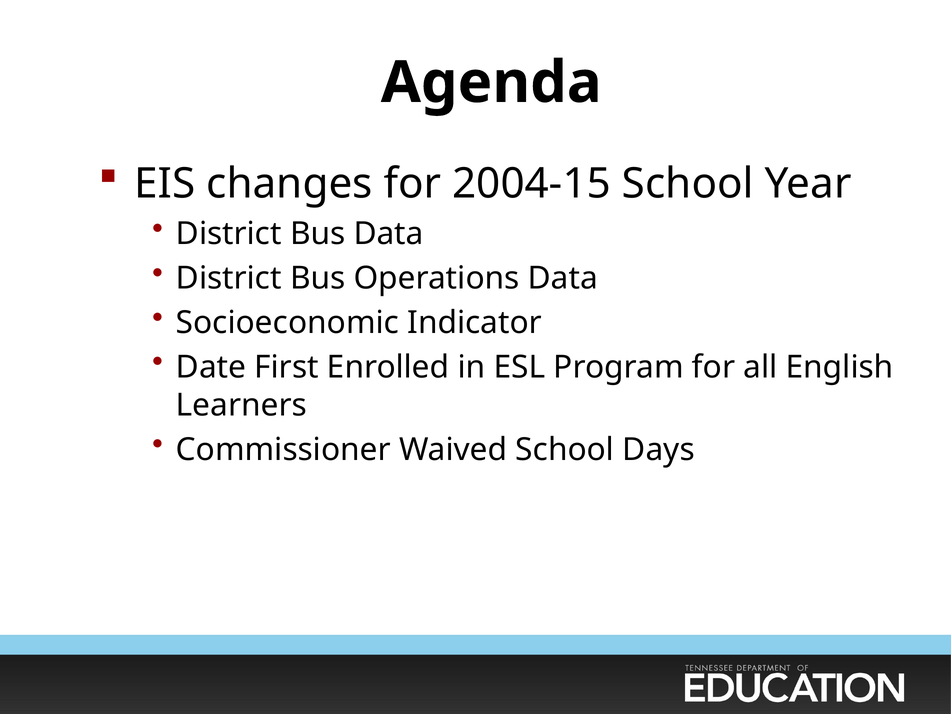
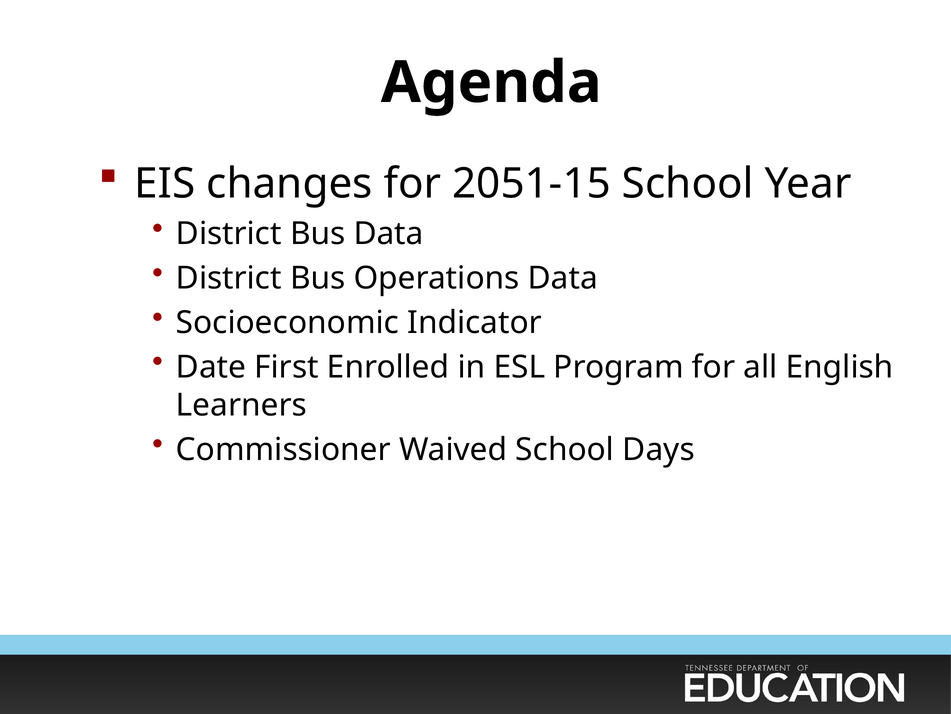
2004-15: 2004-15 -> 2051-15 (532, 184)
